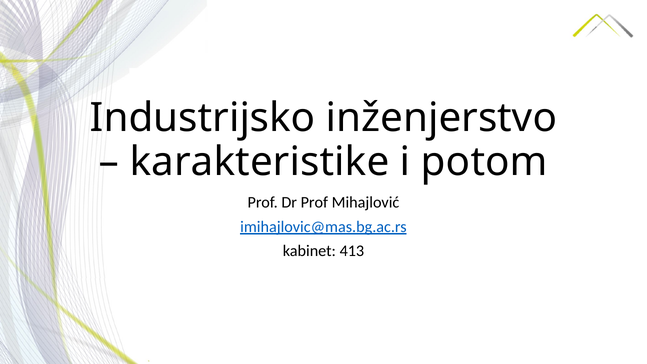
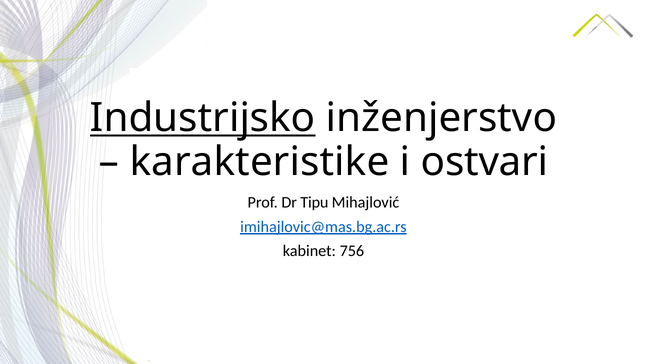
Industrijsko underline: none -> present (203, 118)
potom: potom -> ostvari (485, 162)
Dr Prof: Prof -> Tipu (314, 202)
413: 413 -> 756 (352, 251)
